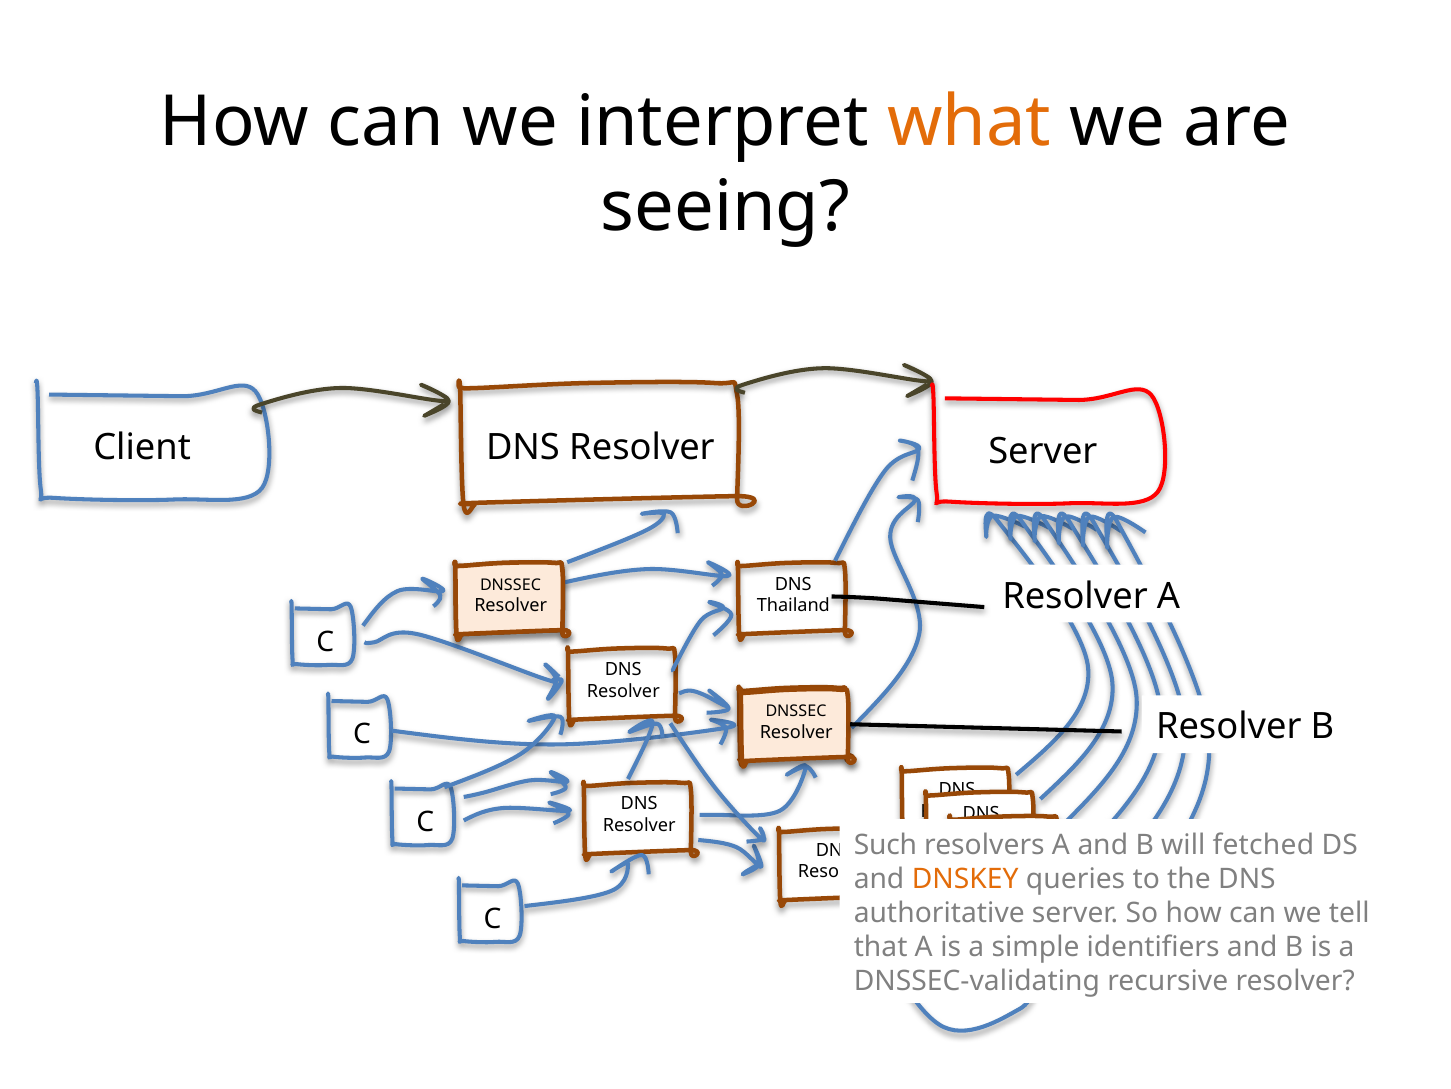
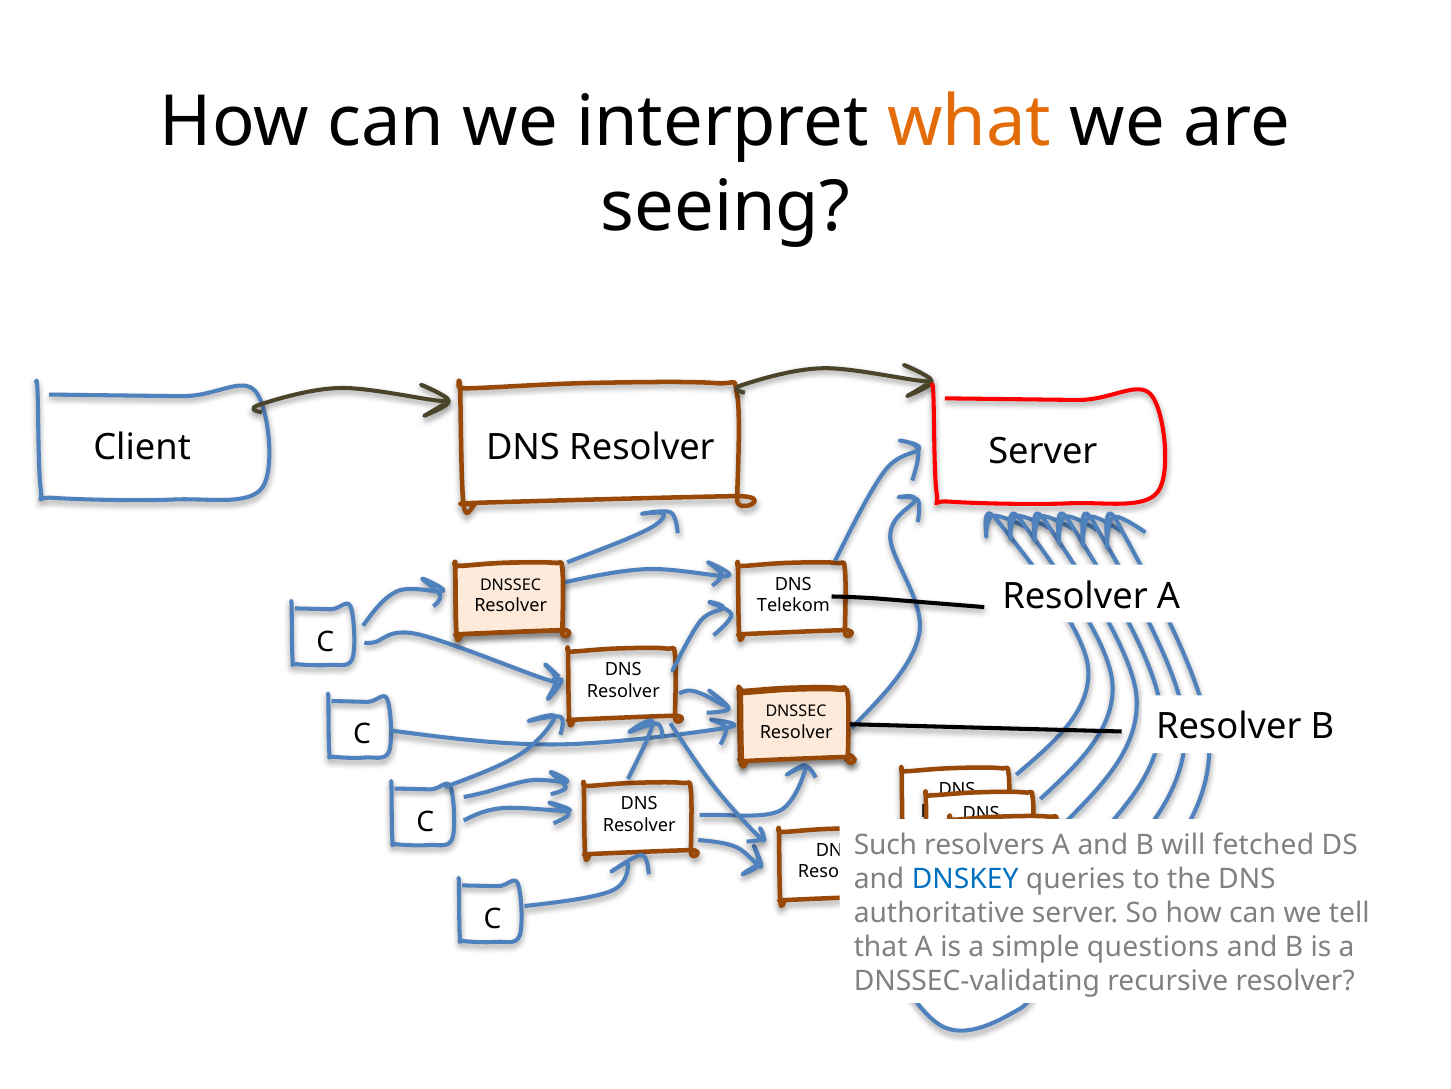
Thailand: Thailand -> Telekom (793, 605)
DNSKEY colour: orange -> blue (965, 879)
identifiers: identifiers -> questions (1153, 946)
